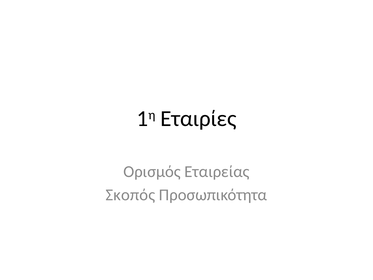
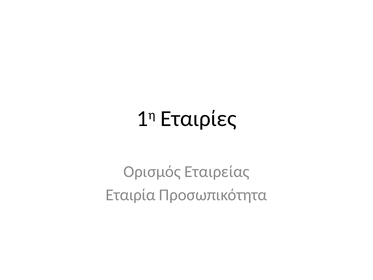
Σκοπός: Σκοπός -> Εταιρία (131, 195)
